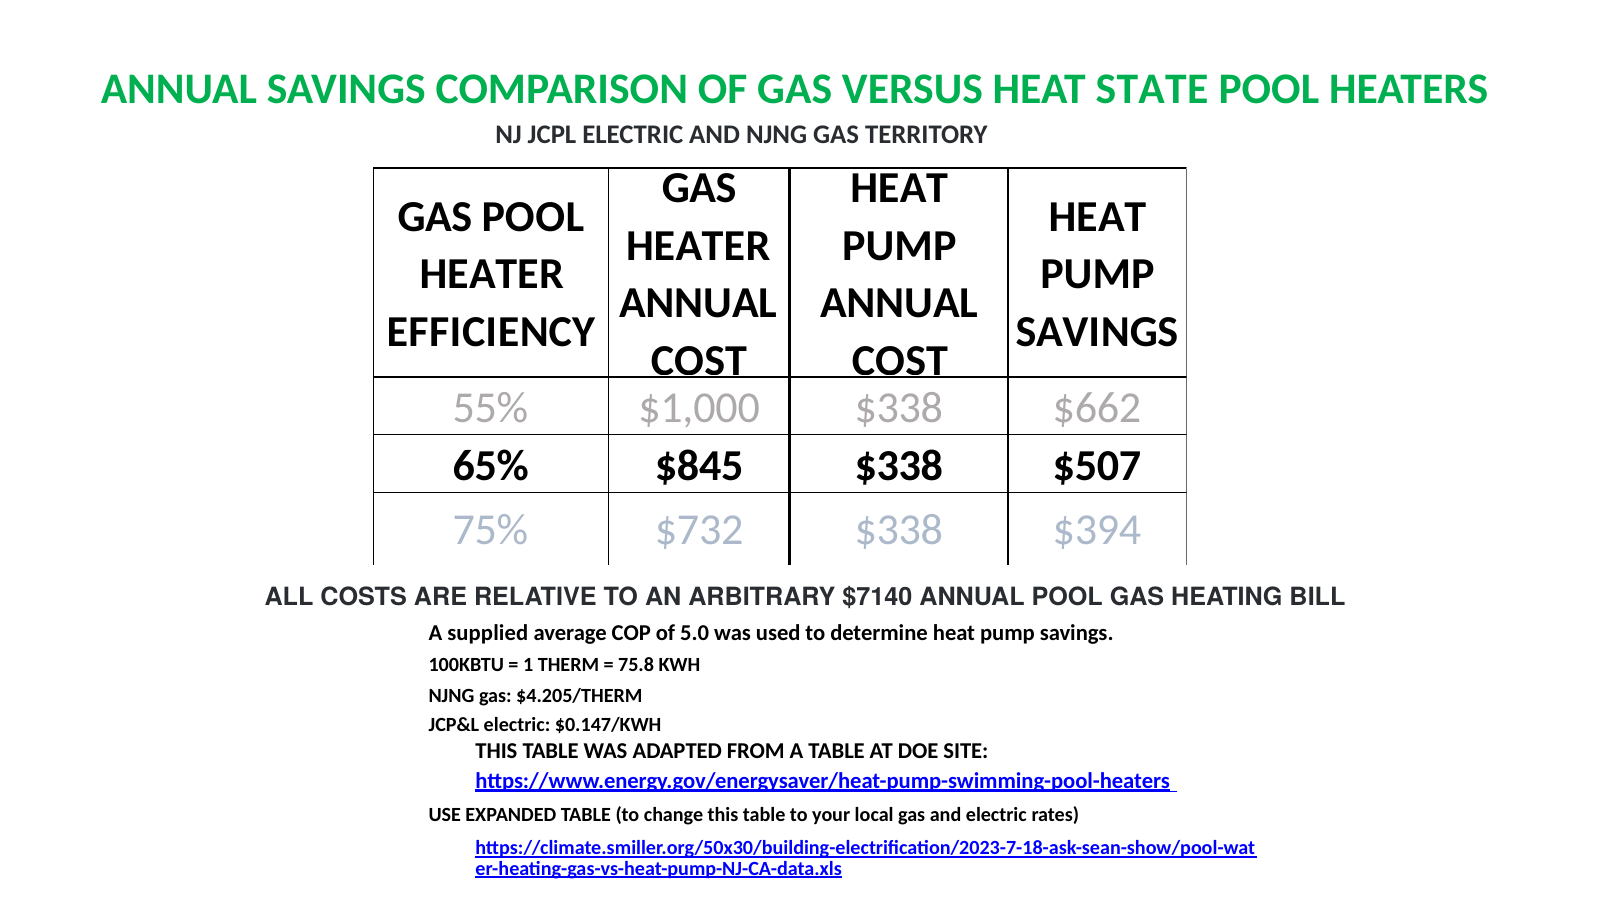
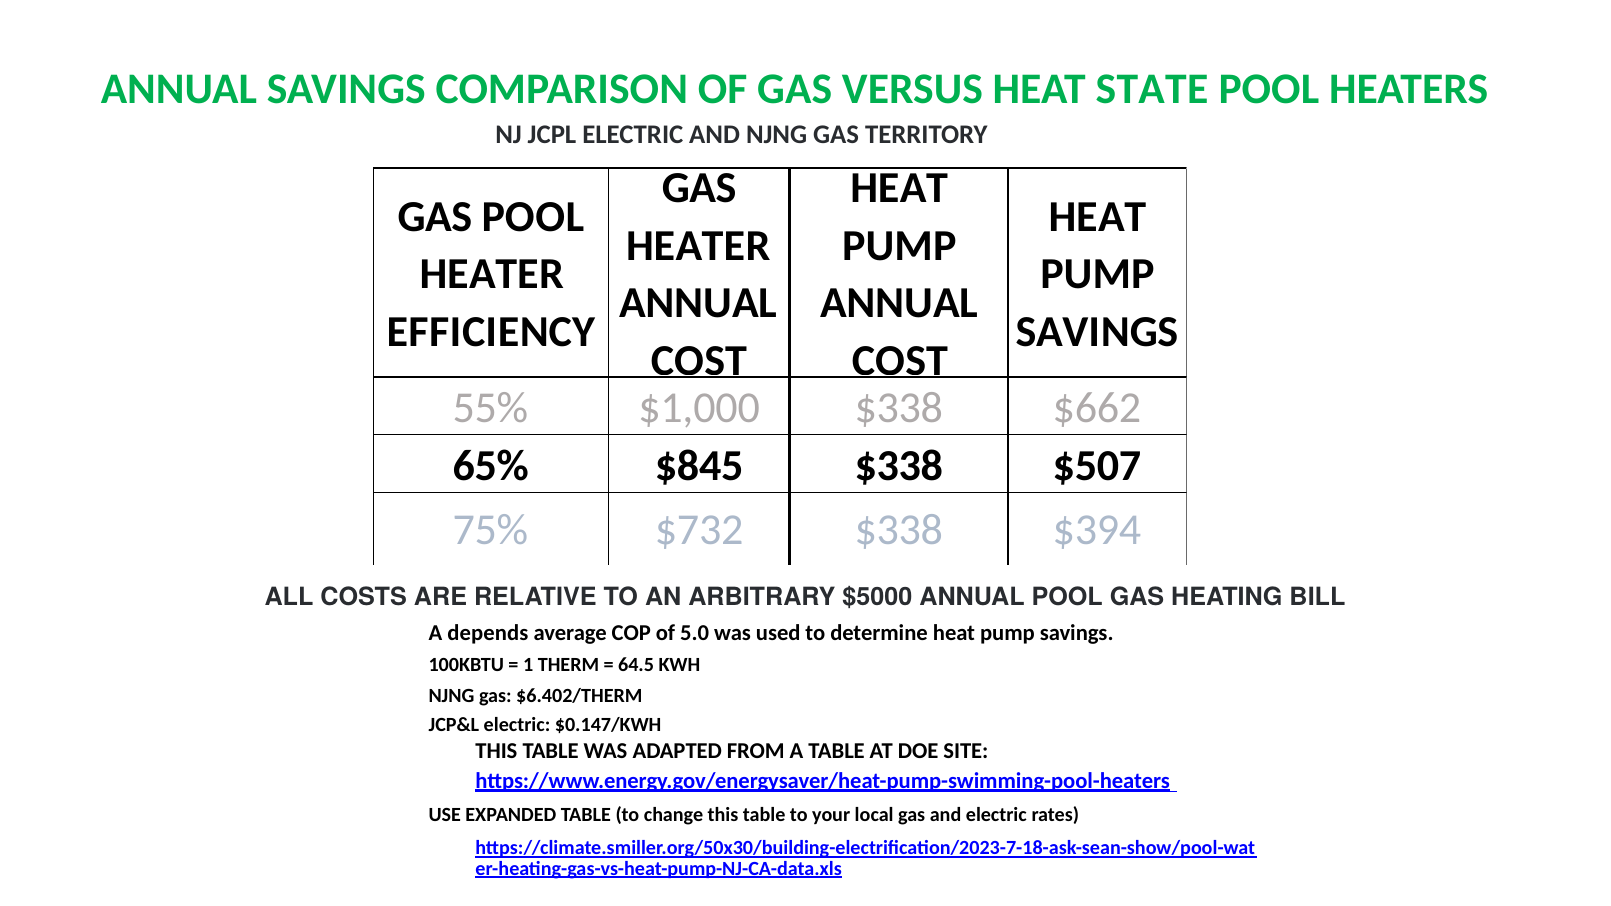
$7140: $7140 -> $5000 (877, 598)
supplied: supplied -> depends (488, 633)
75.8: 75.8 -> 64.5 (636, 665)
$4.205/THERM: $4.205/THERM -> $6.402/THERM (579, 696)
